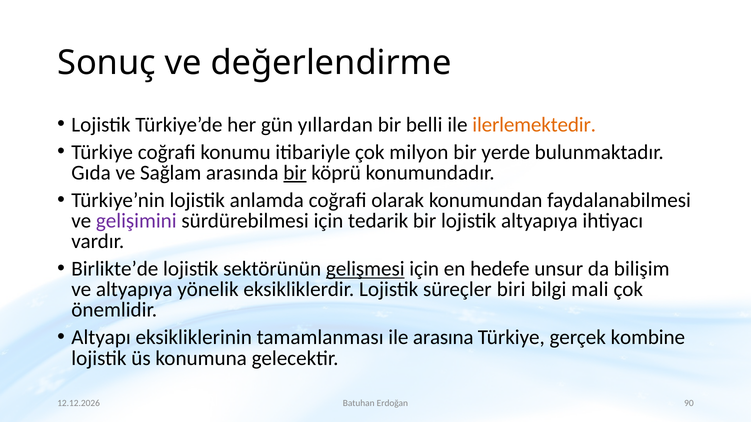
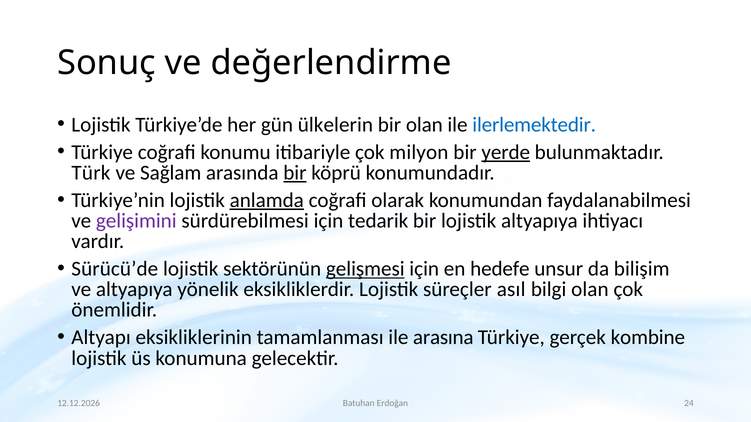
yıllardan: yıllardan -> ülkelerin (335, 125)
bir belli: belli -> olan (424, 125)
ilerlemektedir colour: orange -> blue (534, 125)
yerde underline: none -> present (506, 152)
Gıda: Gıda -> Türk (91, 173)
anlamda underline: none -> present (267, 200)
Birlikte’de: Birlikte’de -> Sürücü’de (115, 269)
biri: biri -> asıl (511, 290)
bilgi mali: mali -> olan (590, 290)
90: 90 -> 24 (689, 403)
